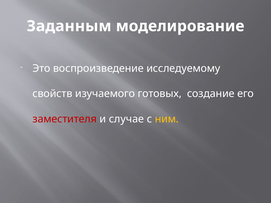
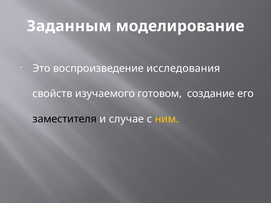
исследуемому: исследуемому -> исследования (183, 68)
готовых: готовых -> готовом (160, 94)
заместителя colour: red -> black (65, 119)
